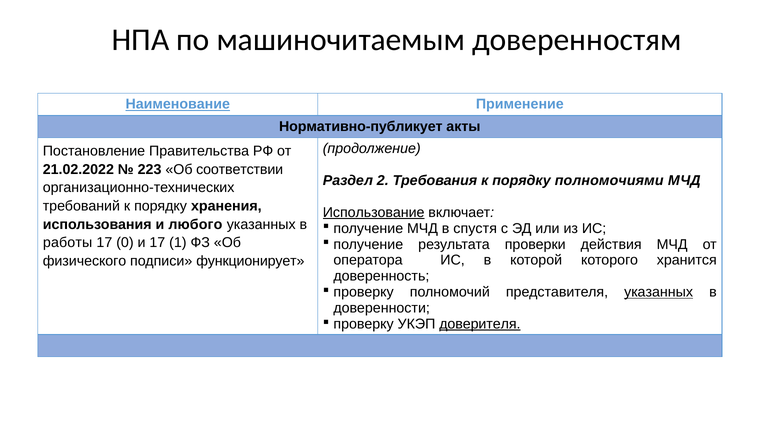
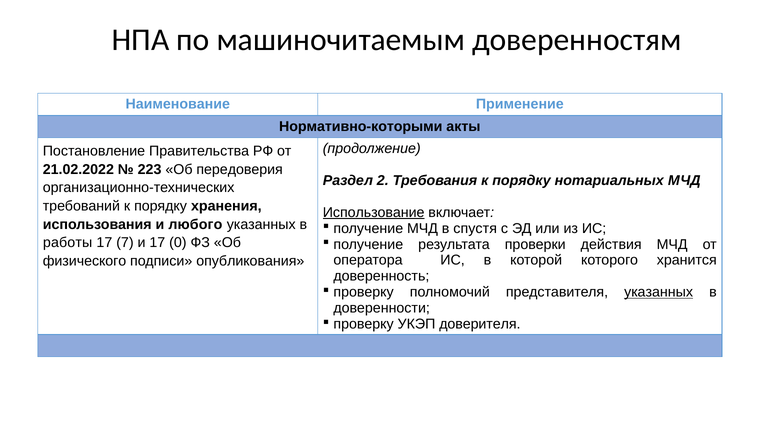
Наименование underline: present -> none (178, 104)
Нормативно-публикует: Нормативно-публикует -> Нормативно-которыми (361, 126)
соответствии: соответствии -> передоверия (240, 169)
полномочиями: полномочиями -> нотариальных (609, 181)
0: 0 -> 7 (125, 243)
1: 1 -> 0 (178, 243)
функционирует: функционирует -> опубликования (250, 261)
доверителя underline: present -> none (480, 324)
